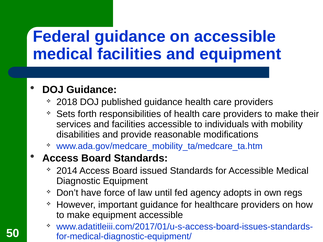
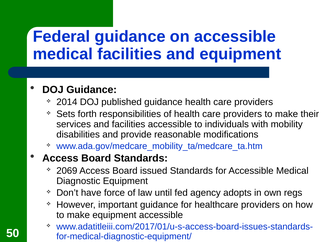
2018: 2018 -> 2014 (67, 102)
2014: 2014 -> 2069 (67, 171)
